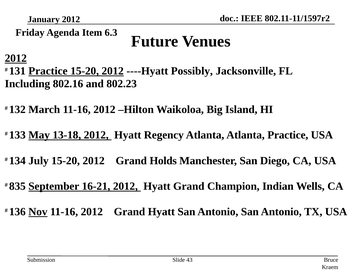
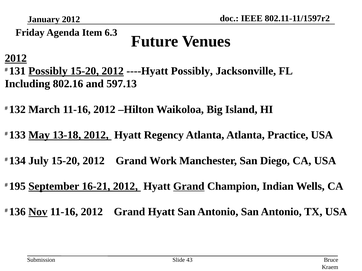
131 Practice: Practice -> Possibly (48, 71)
802.23: 802.23 -> 597.13 (122, 84)
Holds: Holds -> Work (163, 161)
835: 835 -> 195 (17, 187)
Grand underline: none -> present (189, 187)
